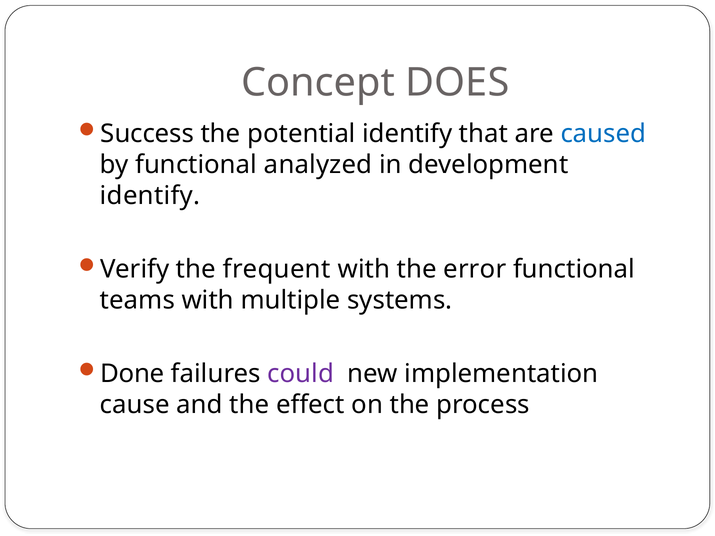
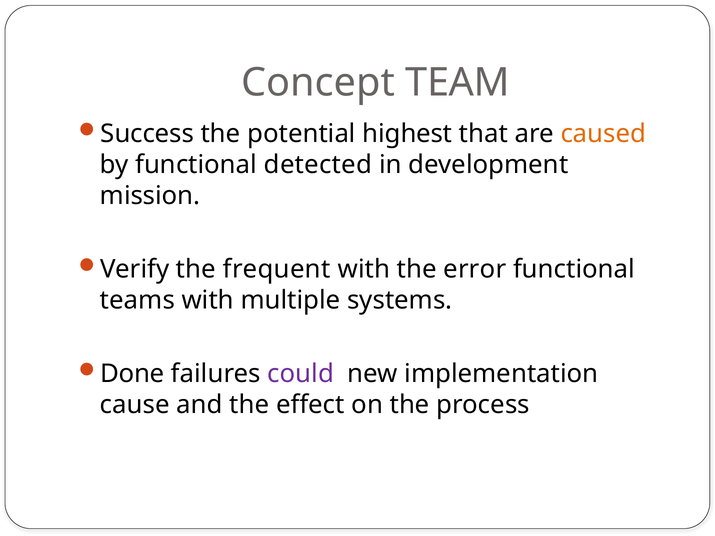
DOES: DOES -> TEAM (458, 83)
potential identify: identify -> highest (407, 134)
caused colour: blue -> orange (603, 134)
analyzed: analyzed -> detected (318, 165)
identify: identify -> mission (150, 196)
